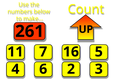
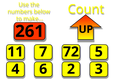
16: 16 -> 72 (71, 52)
